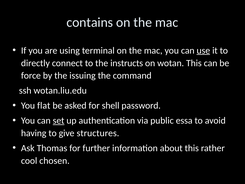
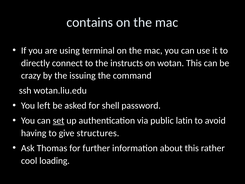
use underline: present -> none (203, 50)
force: force -> crazy (31, 76)
flat: flat -> left (44, 105)
essa: essa -> latin (184, 120)
chosen: chosen -> loading (55, 161)
